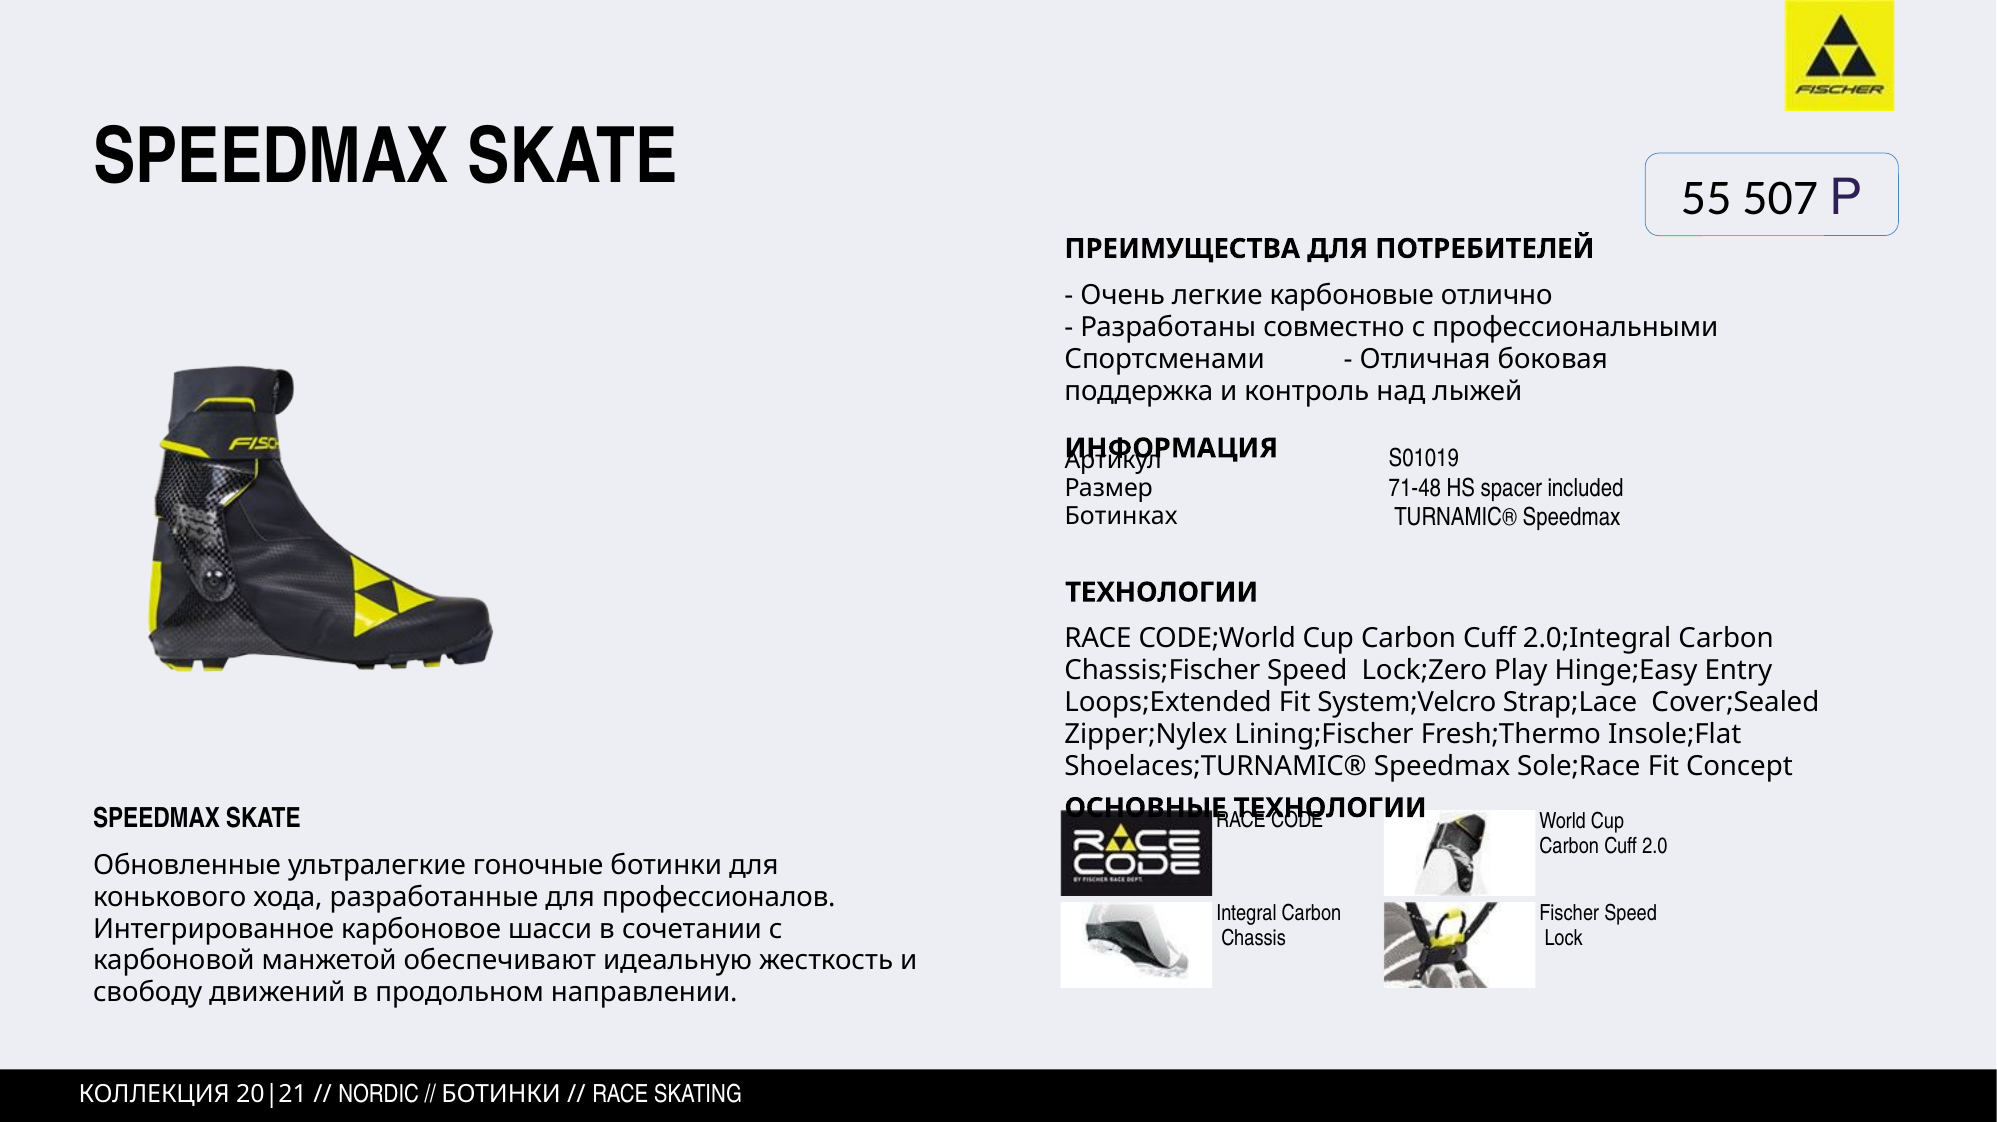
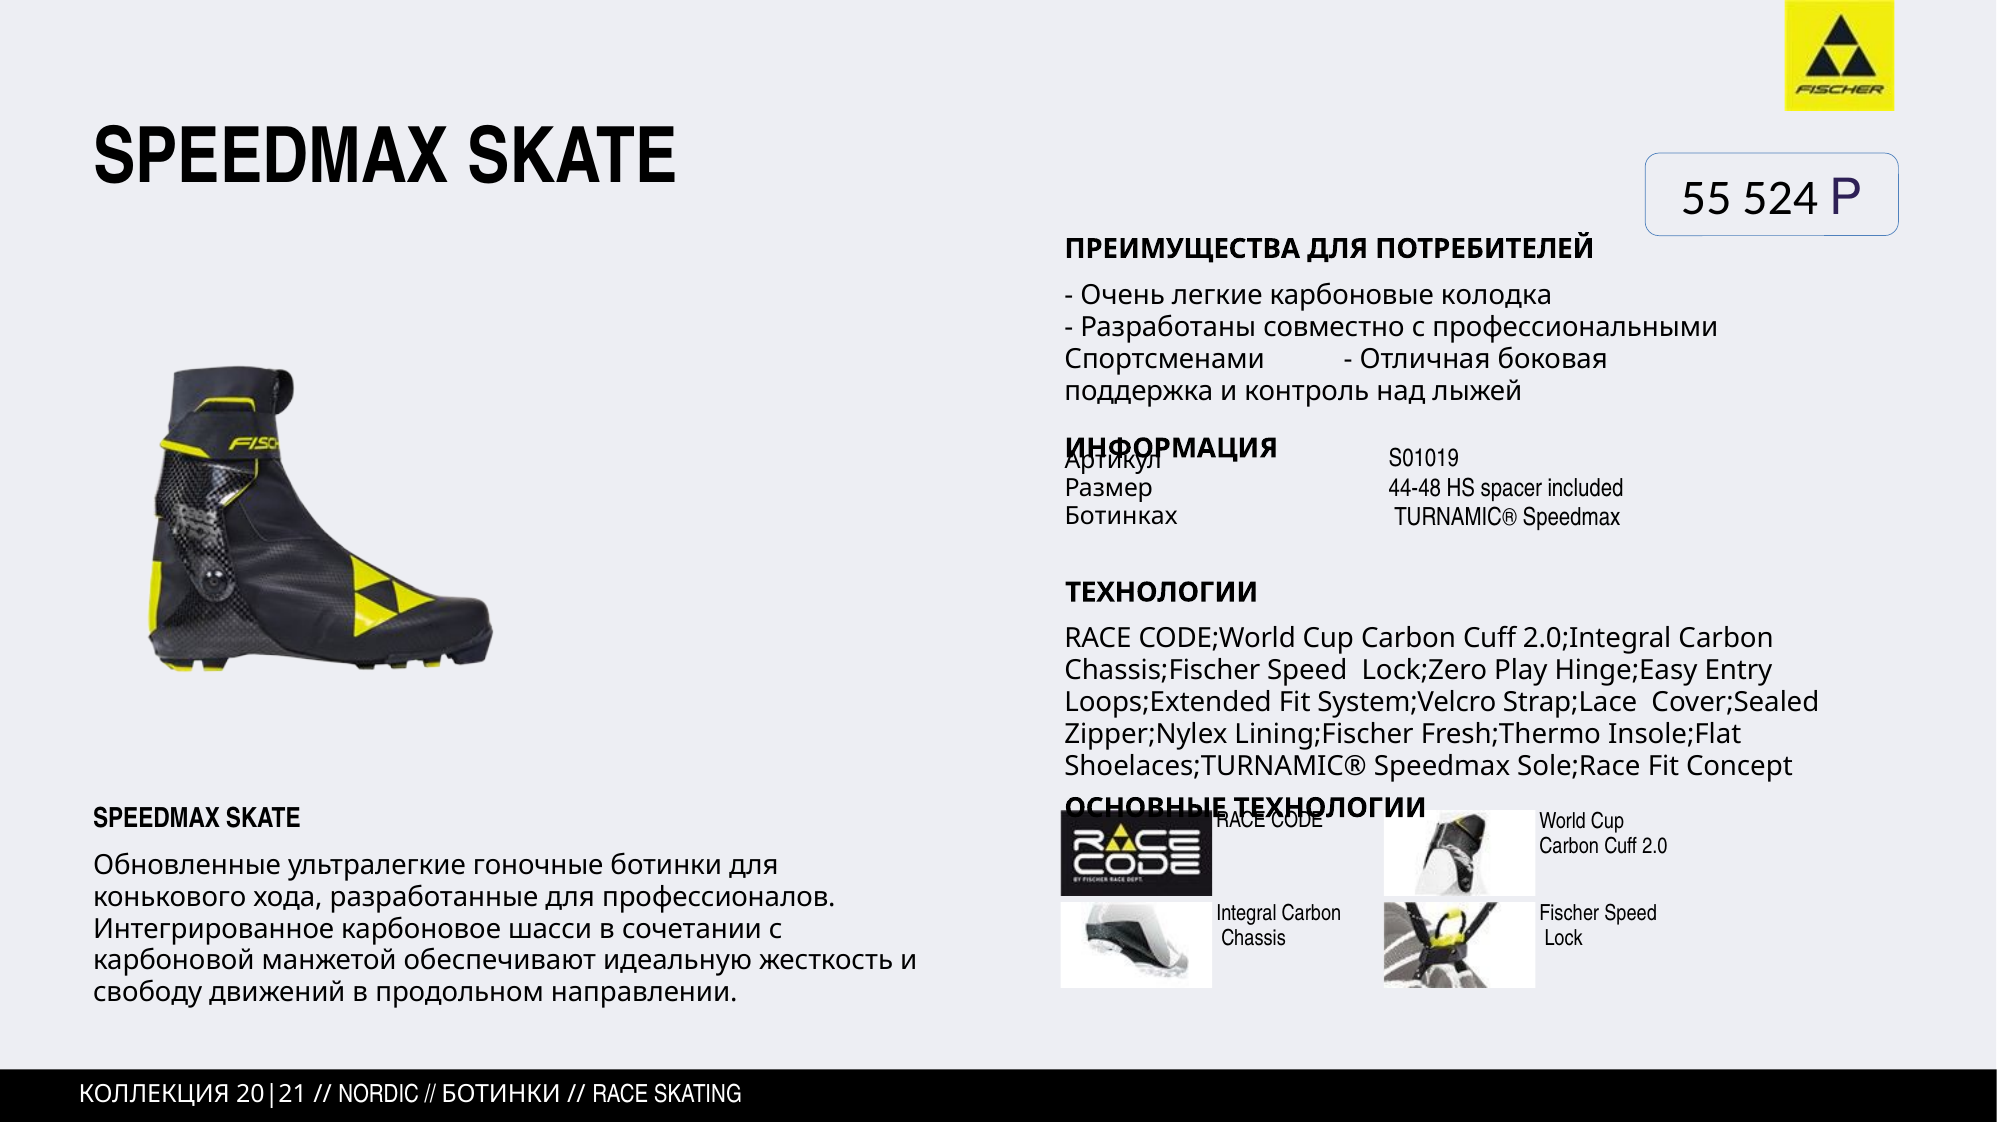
507: 507 -> 524 (1780, 198)
отлично: отлично -> колодка (1497, 295)
71-48: 71-48 -> 44-48 (1415, 488)
